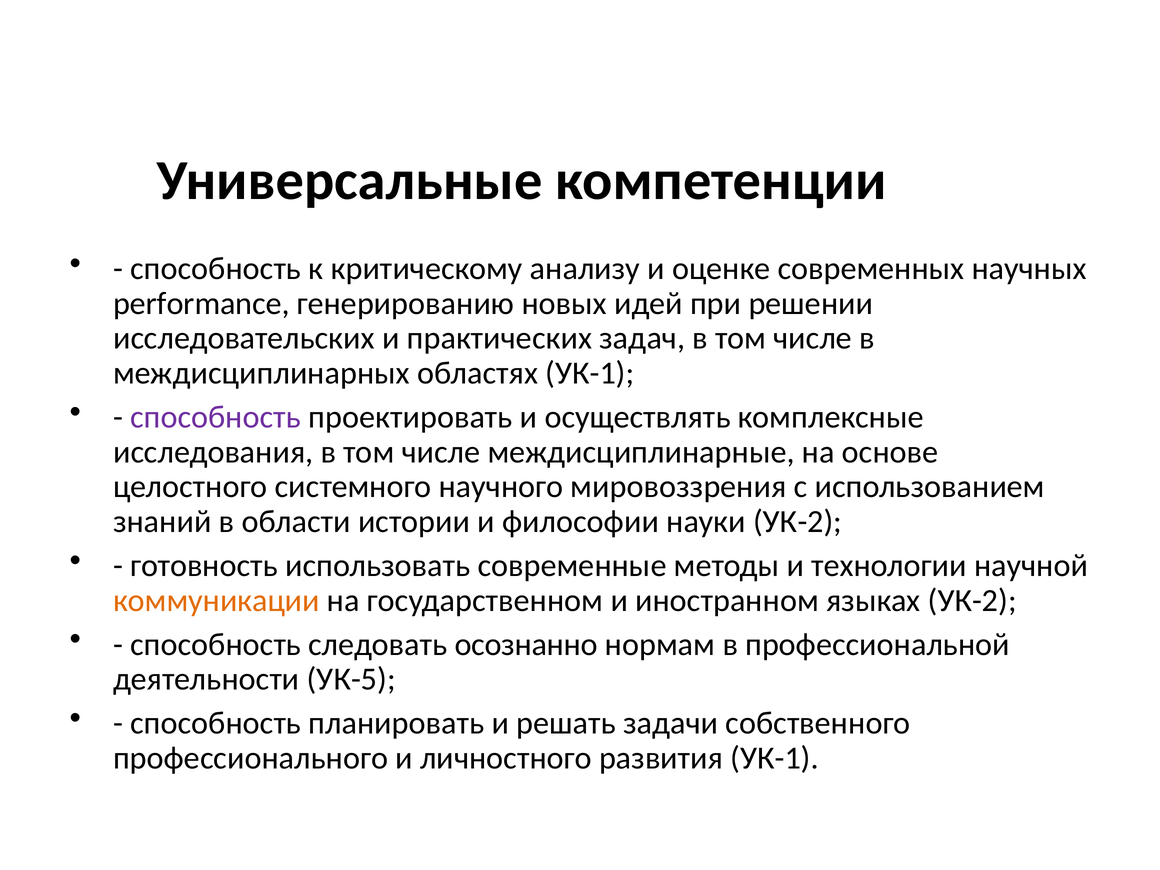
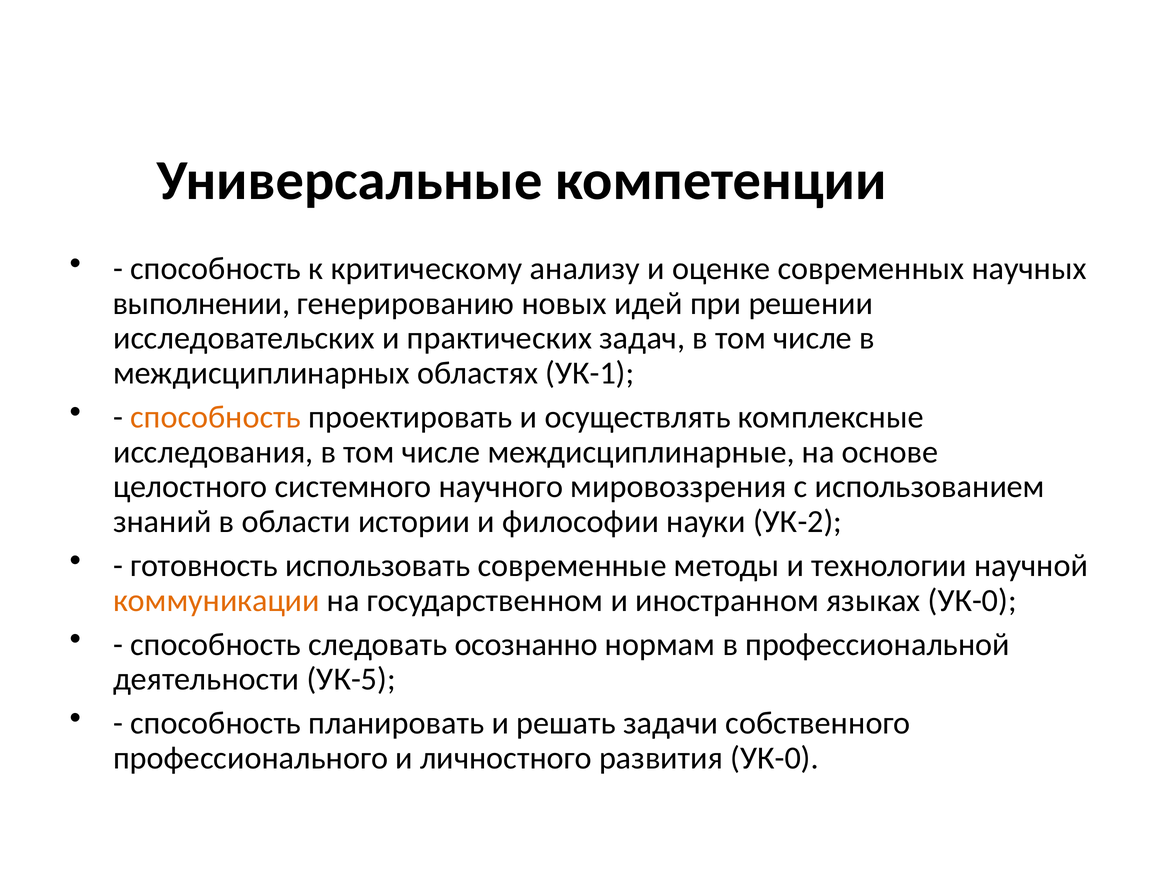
performance: performance -> выполнении (201, 303)
способность colour: purple -> orange (216, 417)
языках УК-2: УК-2 -> УК-0 (972, 600)
развития УК-1: УК-1 -> УК-0 (775, 758)
